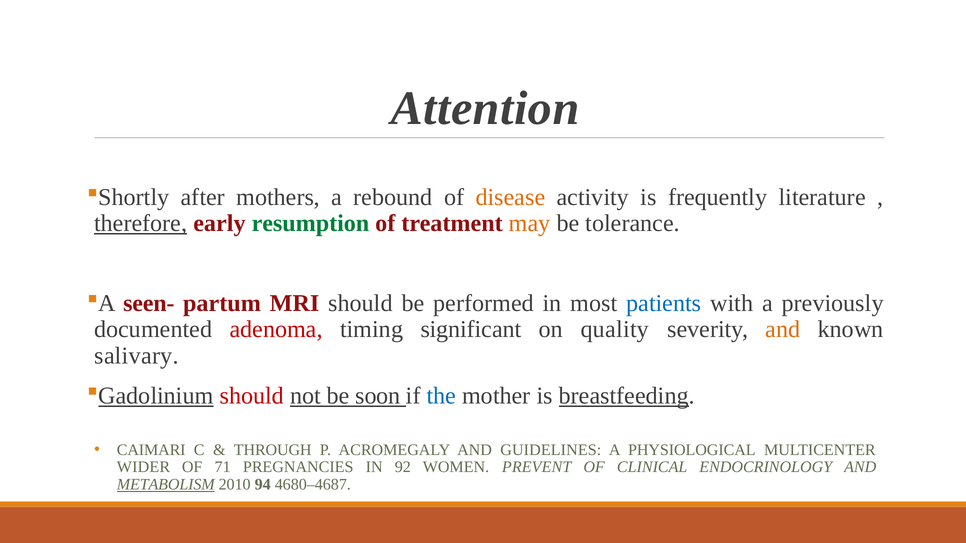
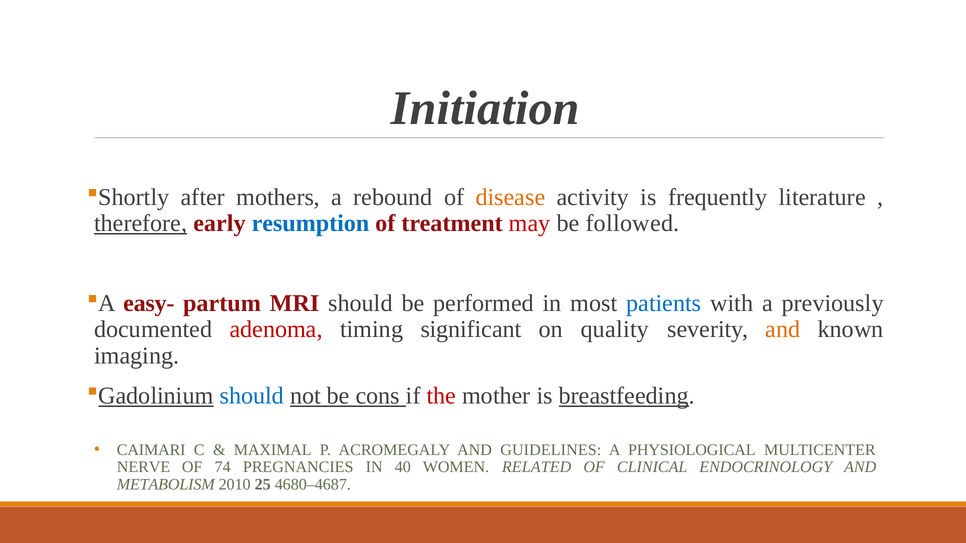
Attention: Attention -> Initiation (485, 108)
resumption colour: green -> blue (310, 223)
may colour: orange -> red (530, 223)
tolerance: tolerance -> followed (633, 223)
seen-: seen- -> easy- (149, 304)
salivary: salivary -> imaging (137, 356)
should colour: red -> blue (252, 396)
soon: soon -> cons (378, 396)
the colour: blue -> red (441, 396)
THROUGH: THROUGH -> MAXIMAL (273, 450)
WIDER: WIDER -> NERVE (144, 467)
71: 71 -> 74 (223, 467)
92: 92 -> 40 (403, 467)
PREVENT: PREVENT -> RELATED (537, 467)
METABOLISM underline: present -> none (166, 485)
94: 94 -> 25 (263, 485)
